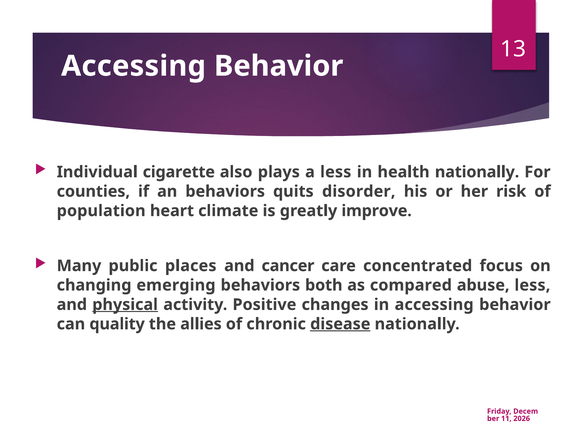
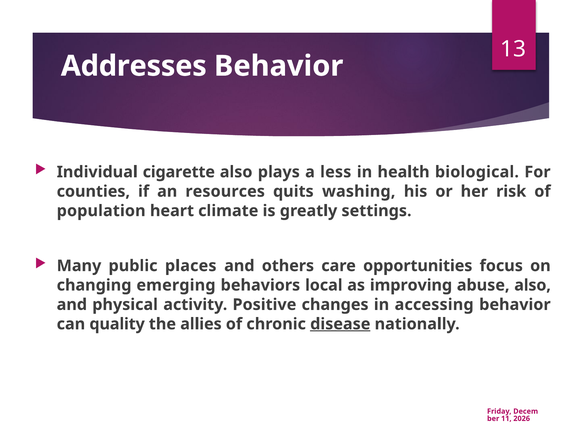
Accessing: Accessing -> Addresses (134, 66)
health nationally: nationally -> biological (477, 172)
an behaviors: behaviors -> resources (225, 191)
disorder: disorder -> washing (359, 191)
improve: improve -> settings (377, 211)
cancer: cancer -> others (288, 266)
concentrated: concentrated -> opportunities (418, 266)
both: both -> local (324, 285)
compared: compared -> improving (411, 285)
abuse less: less -> also (533, 285)
physical underline: present -> none (125, 304)
